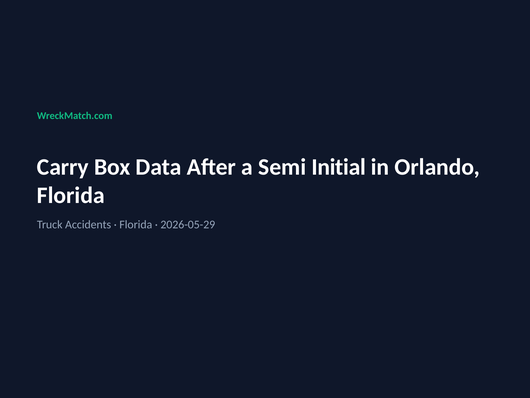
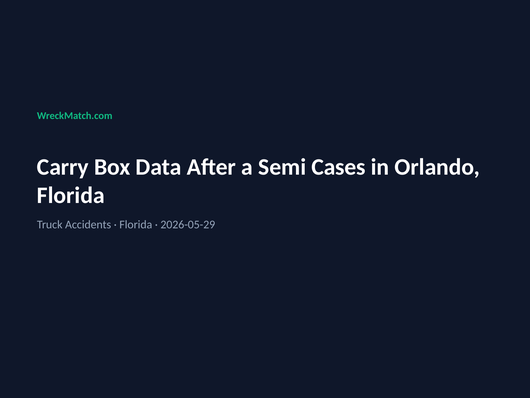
Initial: Initial -> Cases (339, 167)
